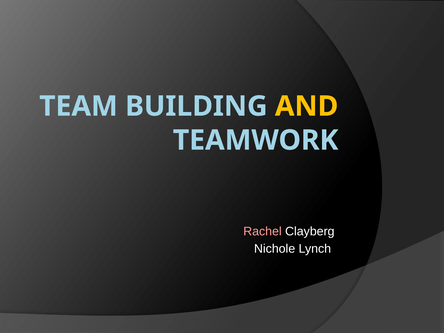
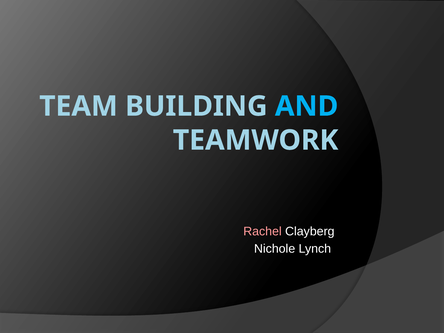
AND colour: yellow -> light blue (307, 106)
